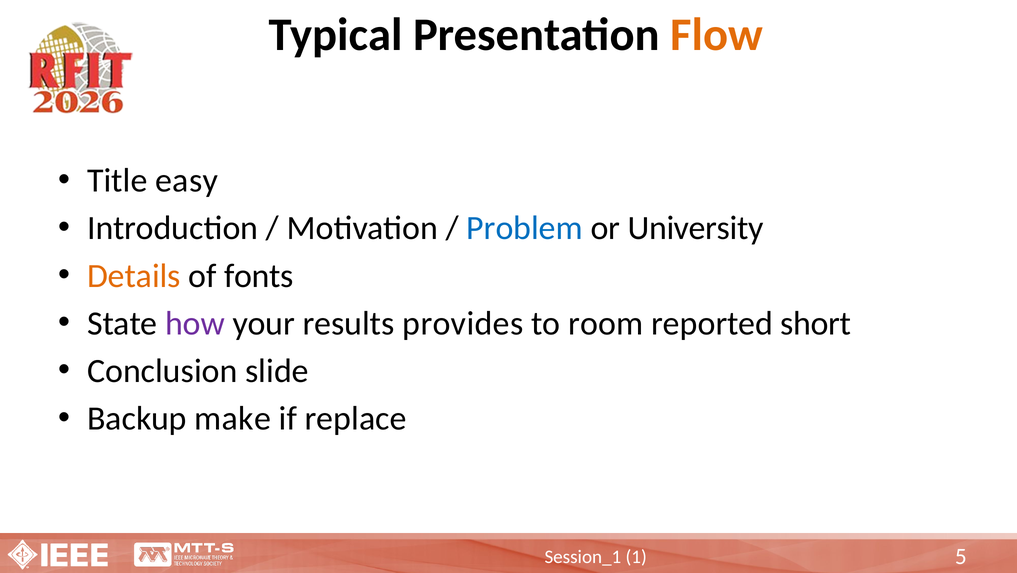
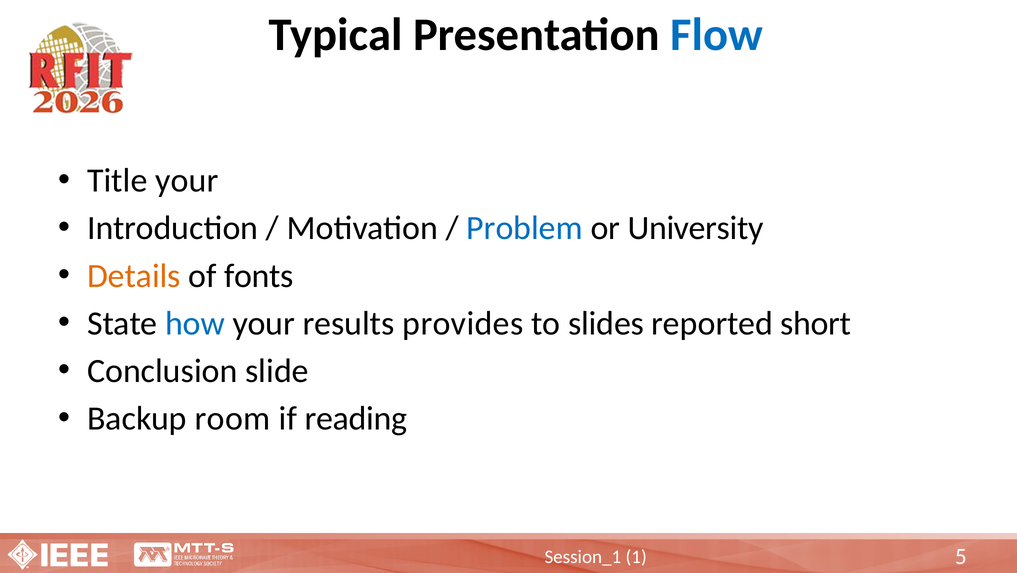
Flow colour: orange -> blue (717, 35)
Title easy: easy -> your (187, 181)
how colour: purple -> blue (195, 323)
room: room -> slides (606, 323)
make: make -> room (233, 418)
replace: replace -> reading (356, 418)
